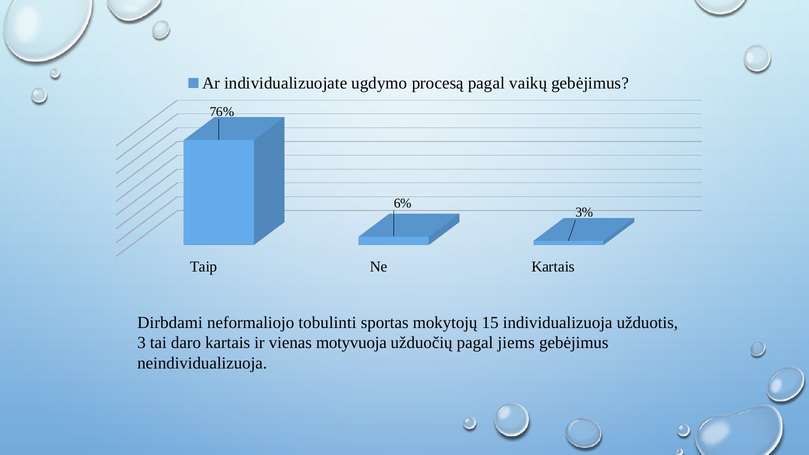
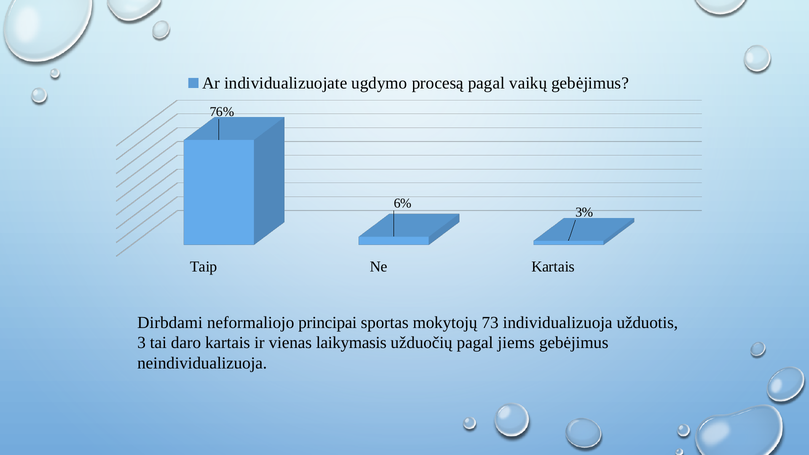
tobulinti: tobulinti -> principai (328, 323)
15: 15 -> 73 (490, 323)
motyvuoja: motyvuoja -> laikymasis (351, 343)
